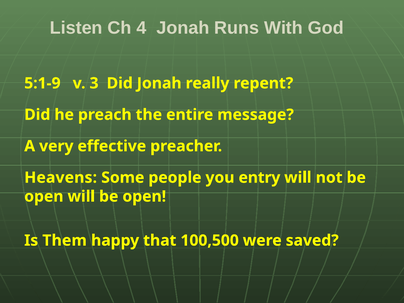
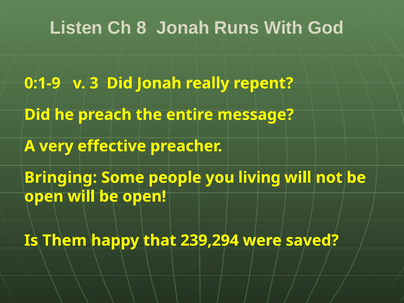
4: 4 -> 8 (141, 28)
5:1-9: 5:1-9 -> 0:1-9 (42, 83)
Heavens: Heavens -> Bringing (61, 178)
entry: entry -> living (259, 178)
100,500: 100,500 -> 239,294 (210, 240)
